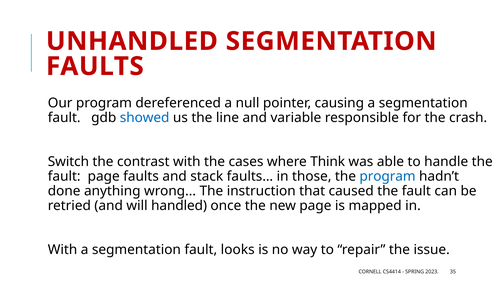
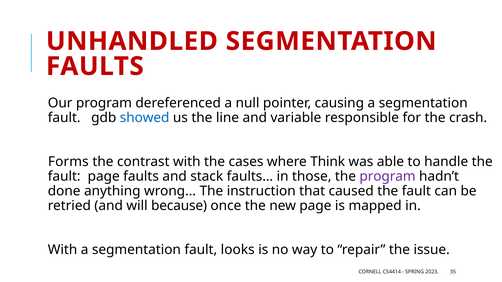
Switch: Switch -> Forms (68, 162)
program colour: blue -> purple (388, 177)
handled: handled -> because (179, 206)
